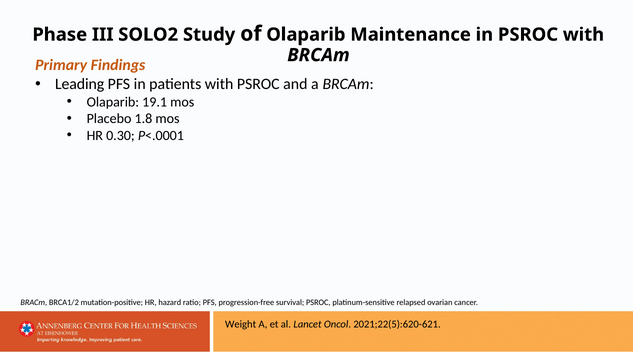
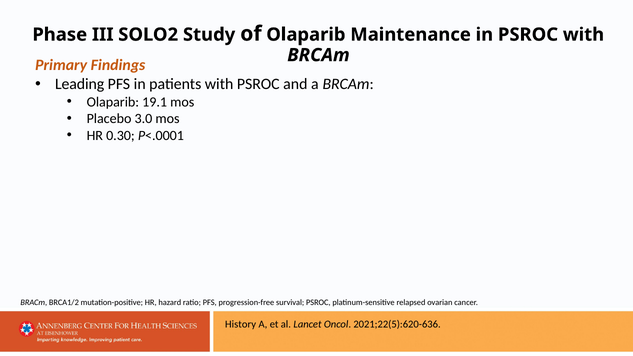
1.8: 1.8 -> 3.0 (143, 119)
Weight: Weight -> History (241, 325)
2021;22(5):620-621: 2021;22(5):620-621 -> 2021;22(5):620-636 (397, 325)
